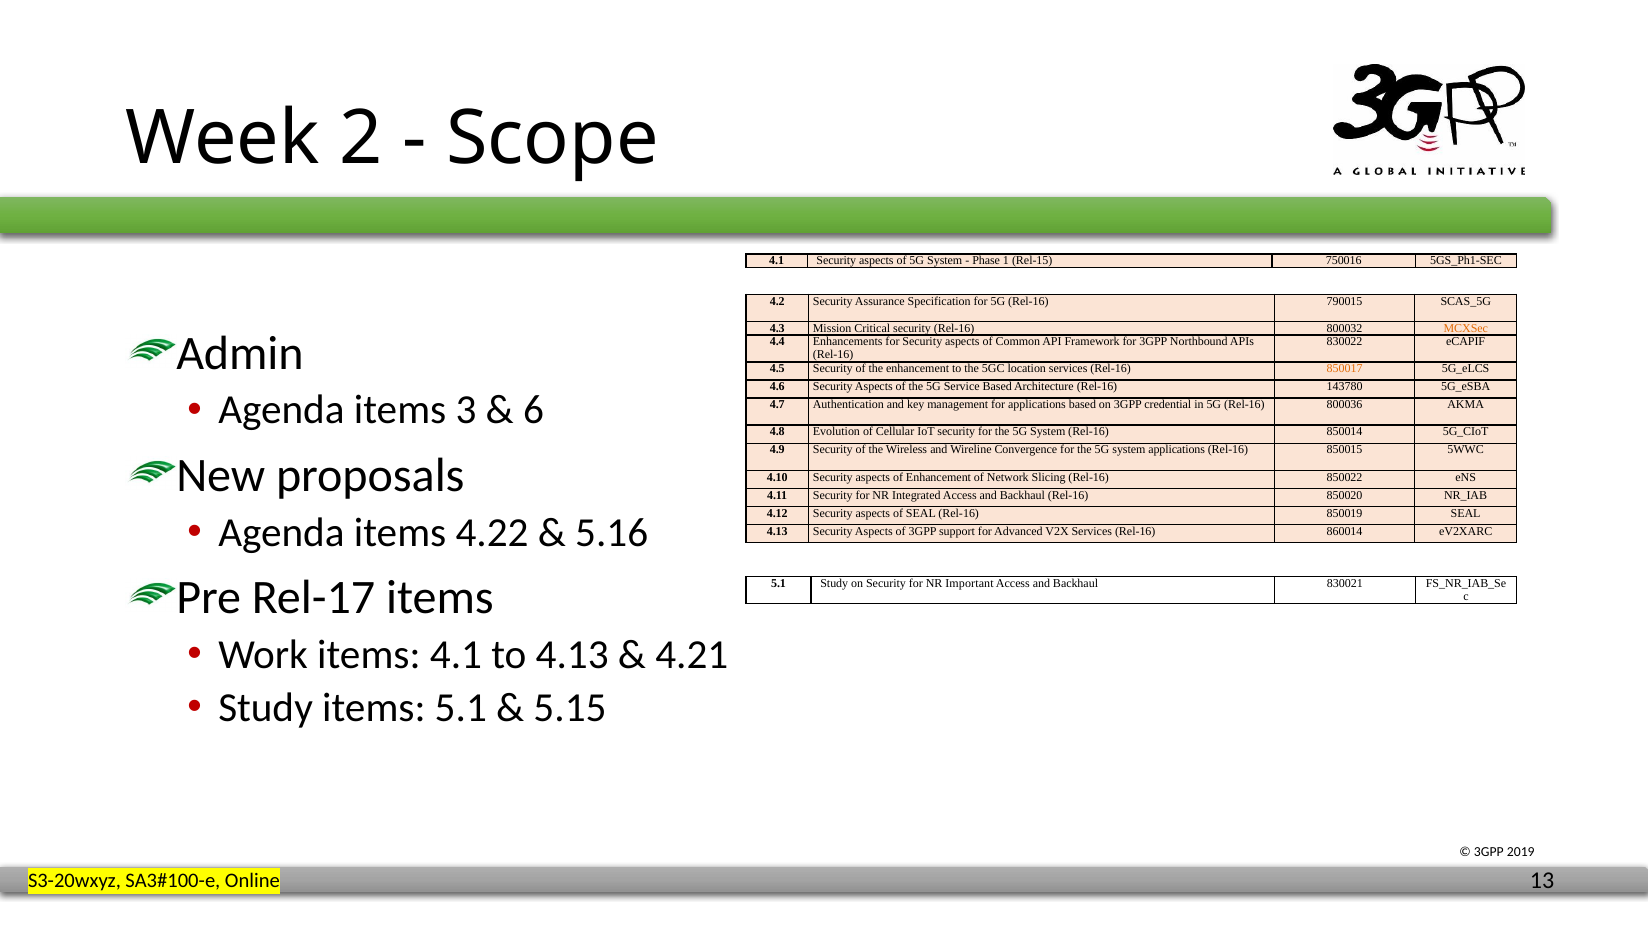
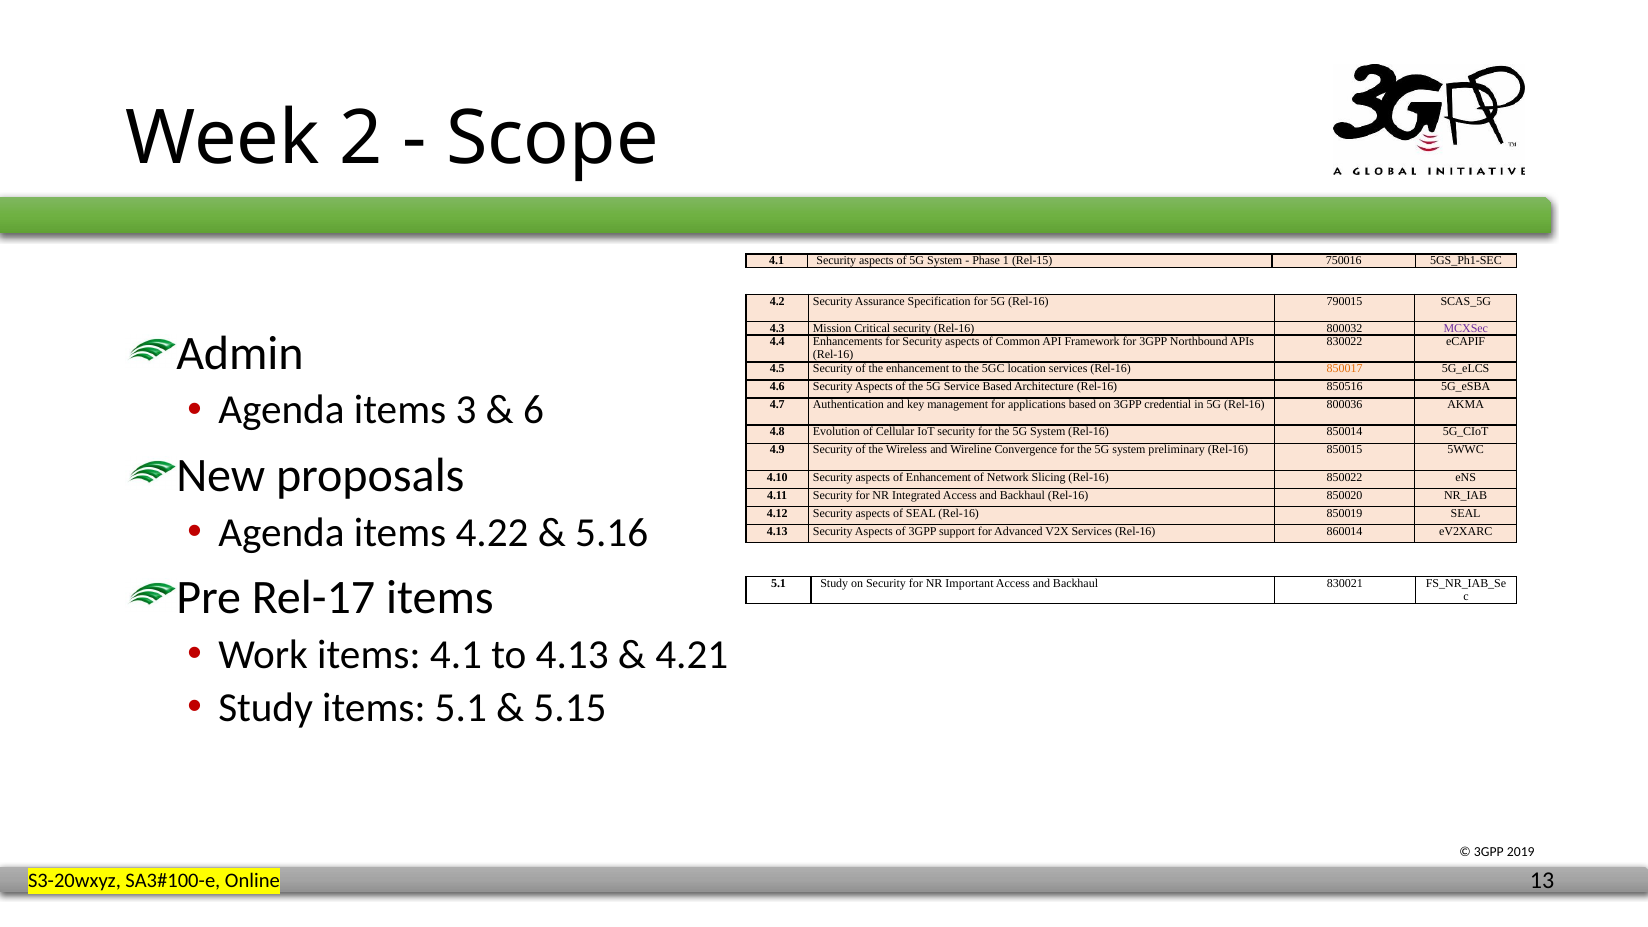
MCXSec colour: orange -> purple (1466, 328)
143780: 143780 -> 850516 (1345, 387)
system applications: applications -> preliminary (1177, 450)
